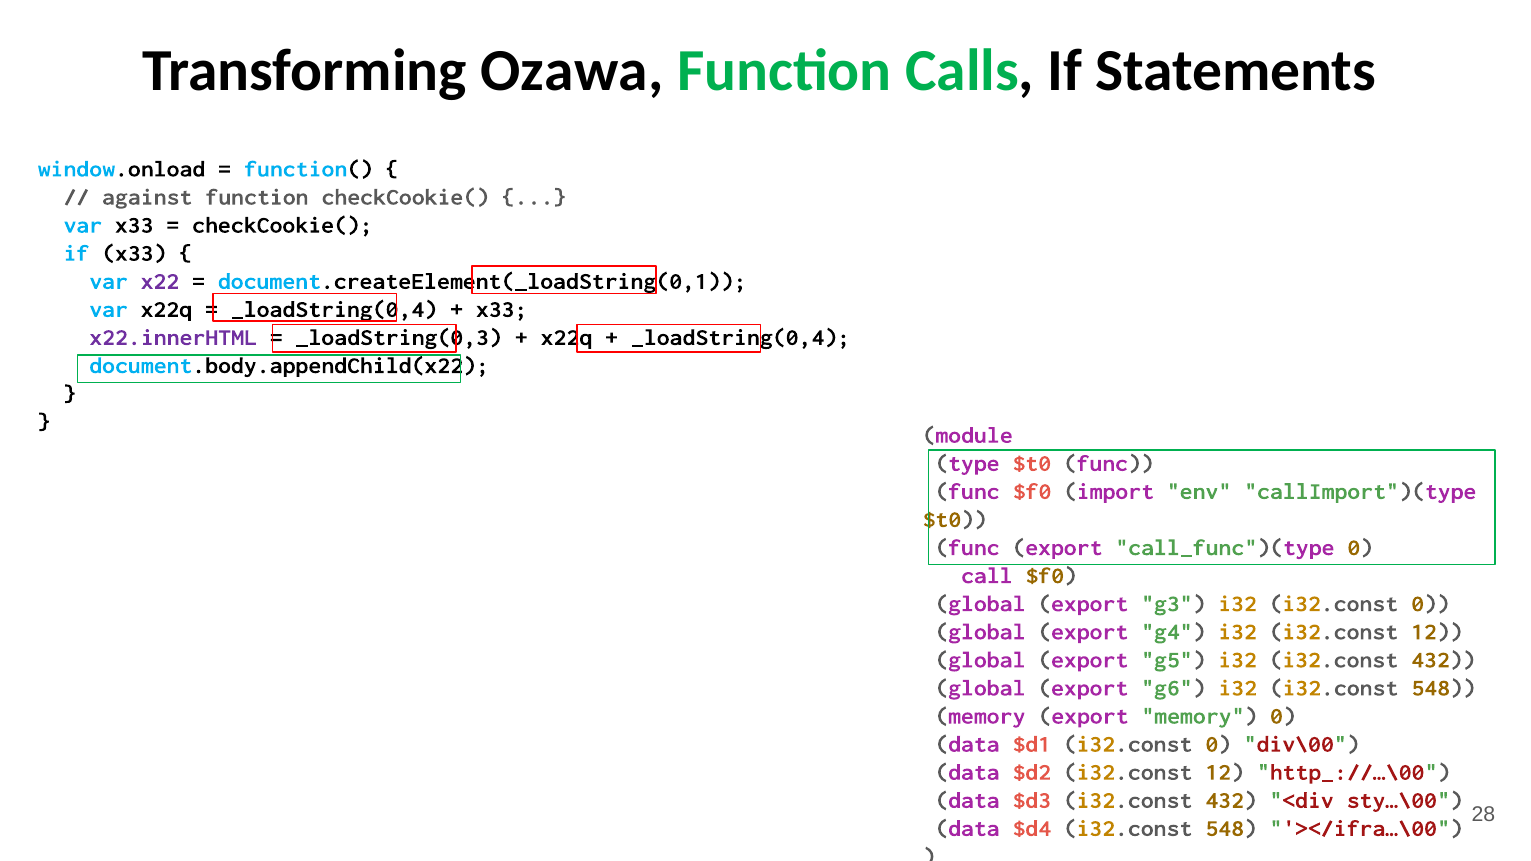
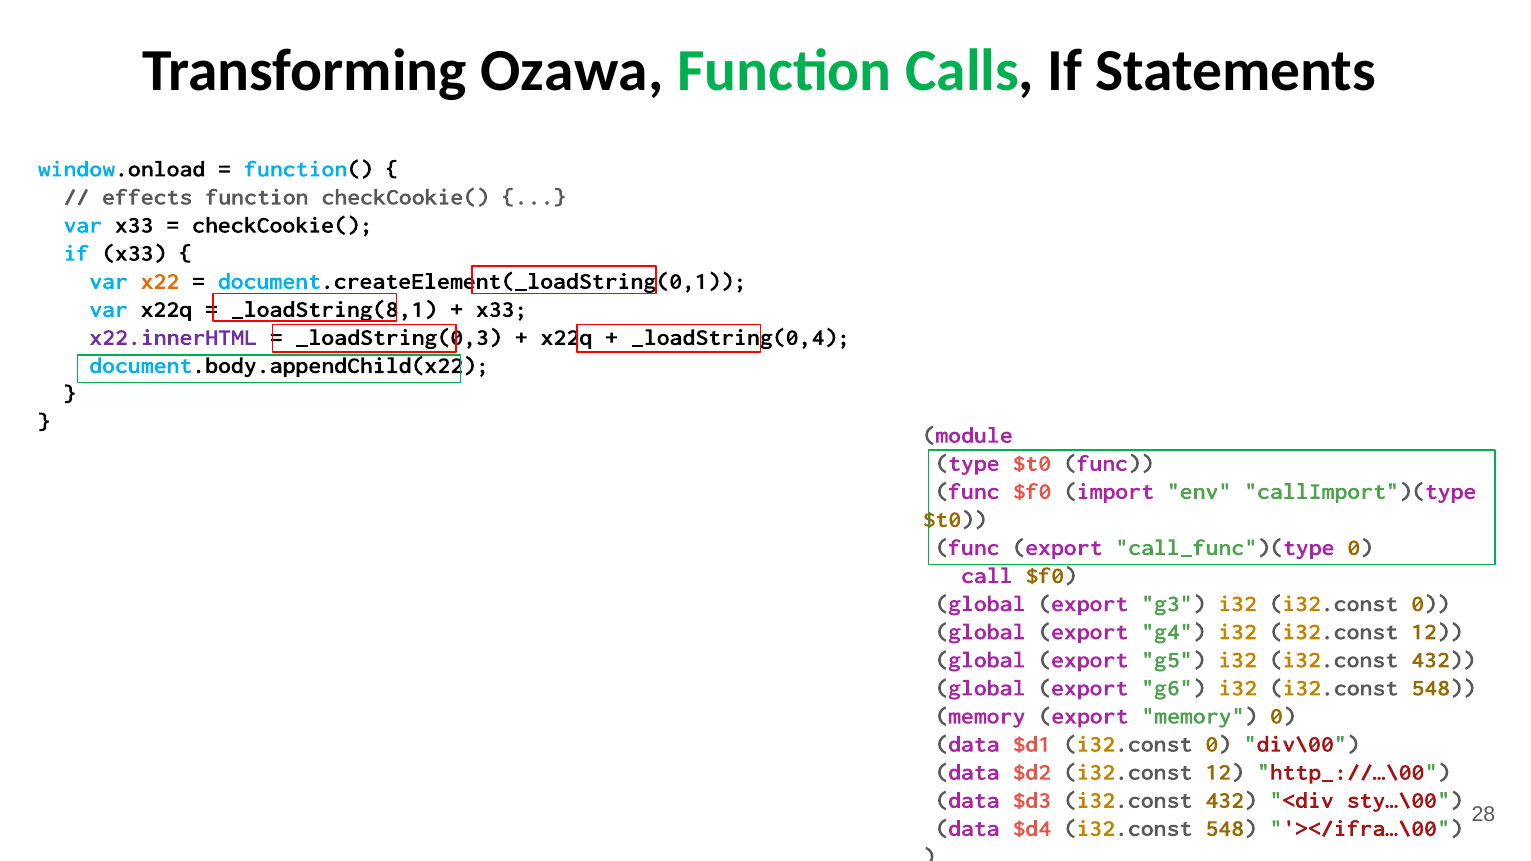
against: against -> effects (147, 197)
x22 colour: purple -> orange (160, 281)
_loadString(0,4: _loadString(0,4 -> _loadString(8,1 (334, 309)
